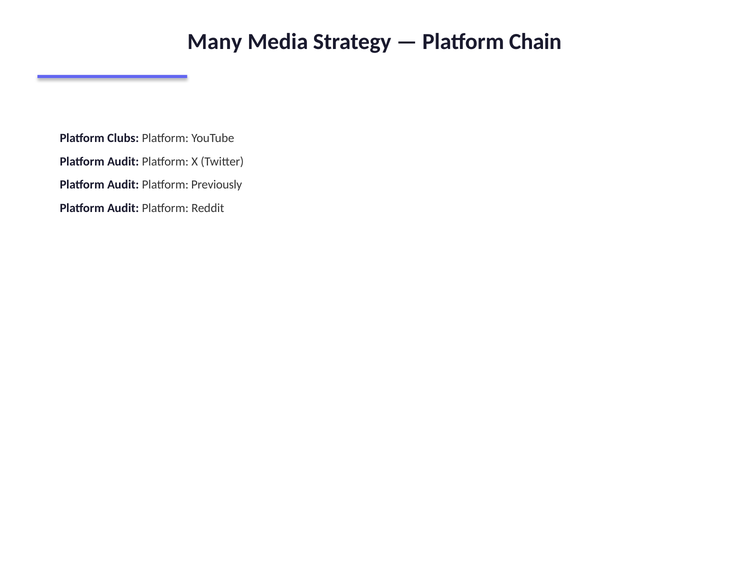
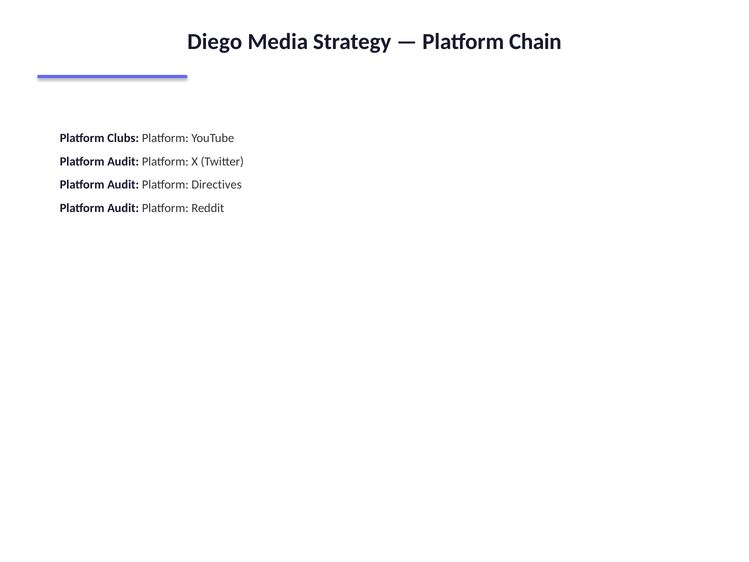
Many: Many -> Diego (215, 41)
Previously: Previously -> Directives (217, 185)
